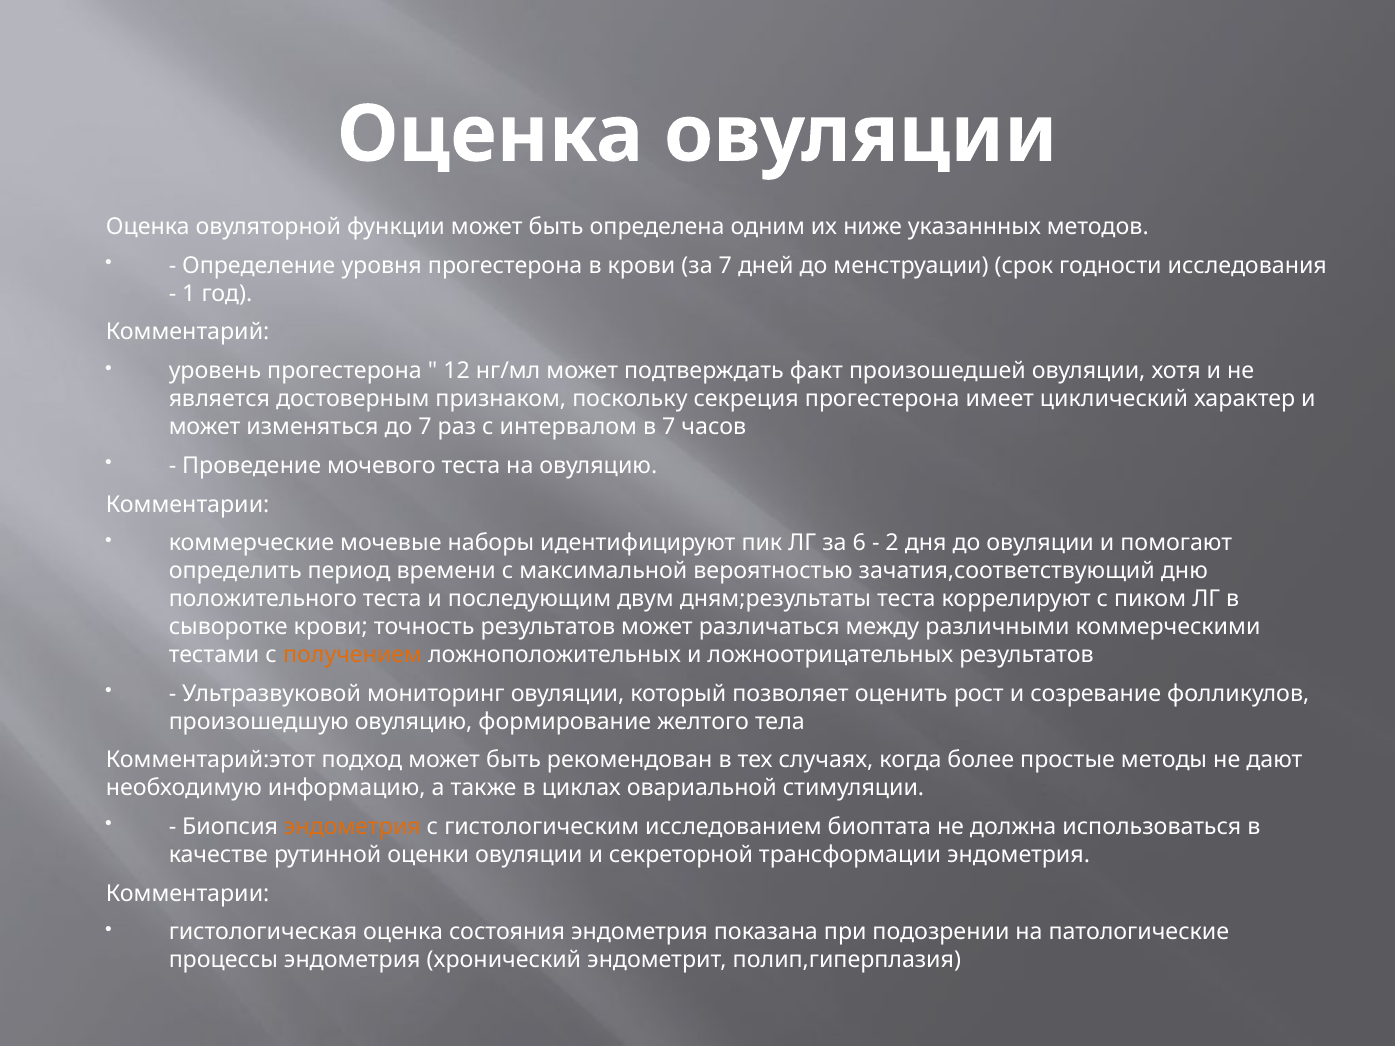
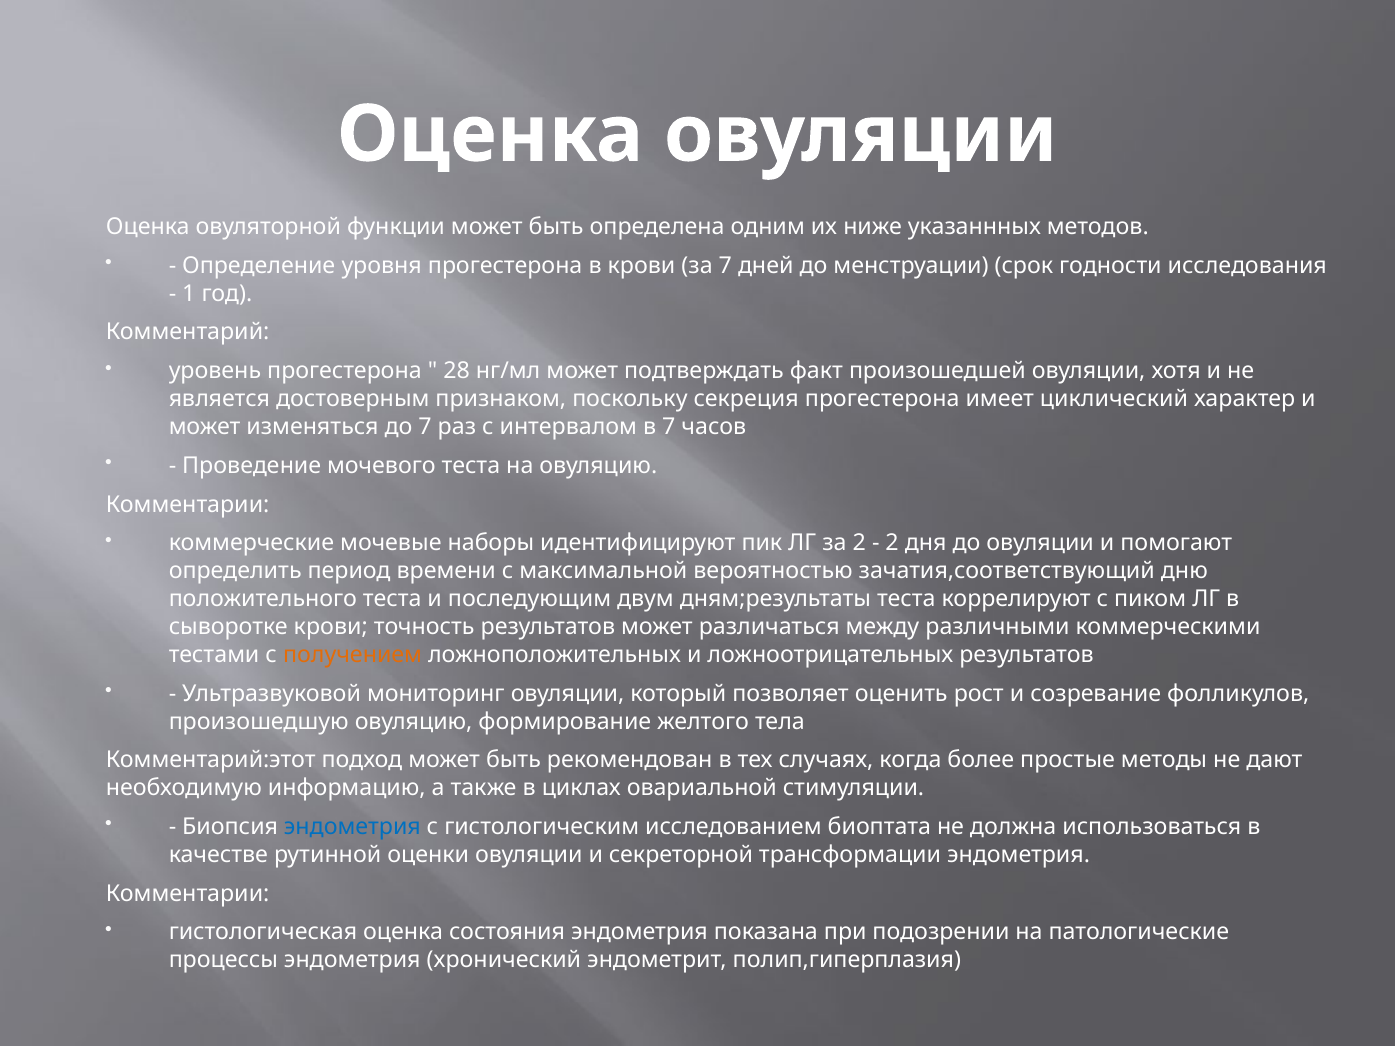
12: 12 -> 28 (457, 371)
за 6: 6 -> 2 (859, 543)
эндометрия colour: orange -> blue (352, 827)
